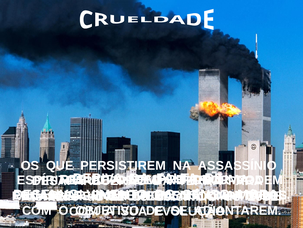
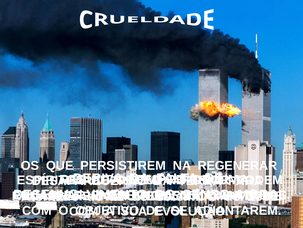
ASSASSÍNIO: ASSASSÍNIO -> REGENERAR (237, 165)
